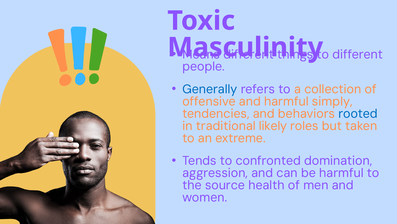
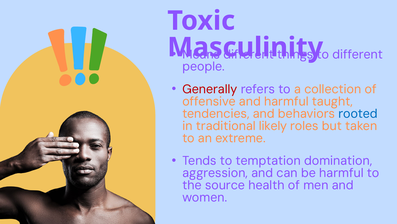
Generally colour: blue -> red (210, 89)
simply: simply -> taught (332, 101)
confronted: confronted -> temptation (268, 160)
